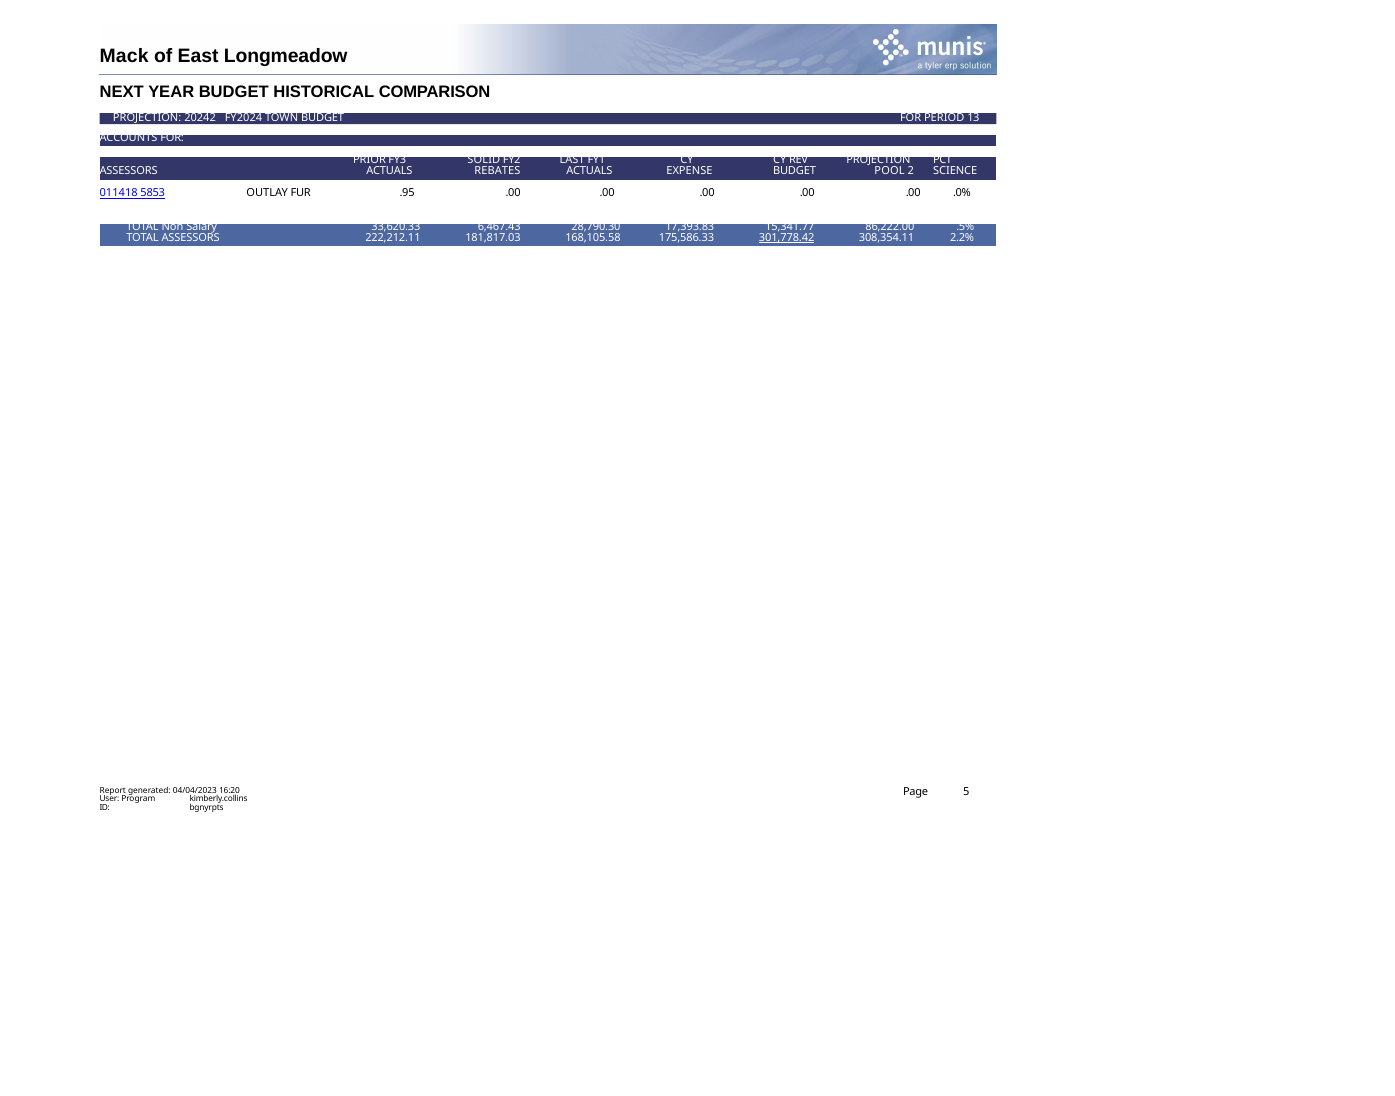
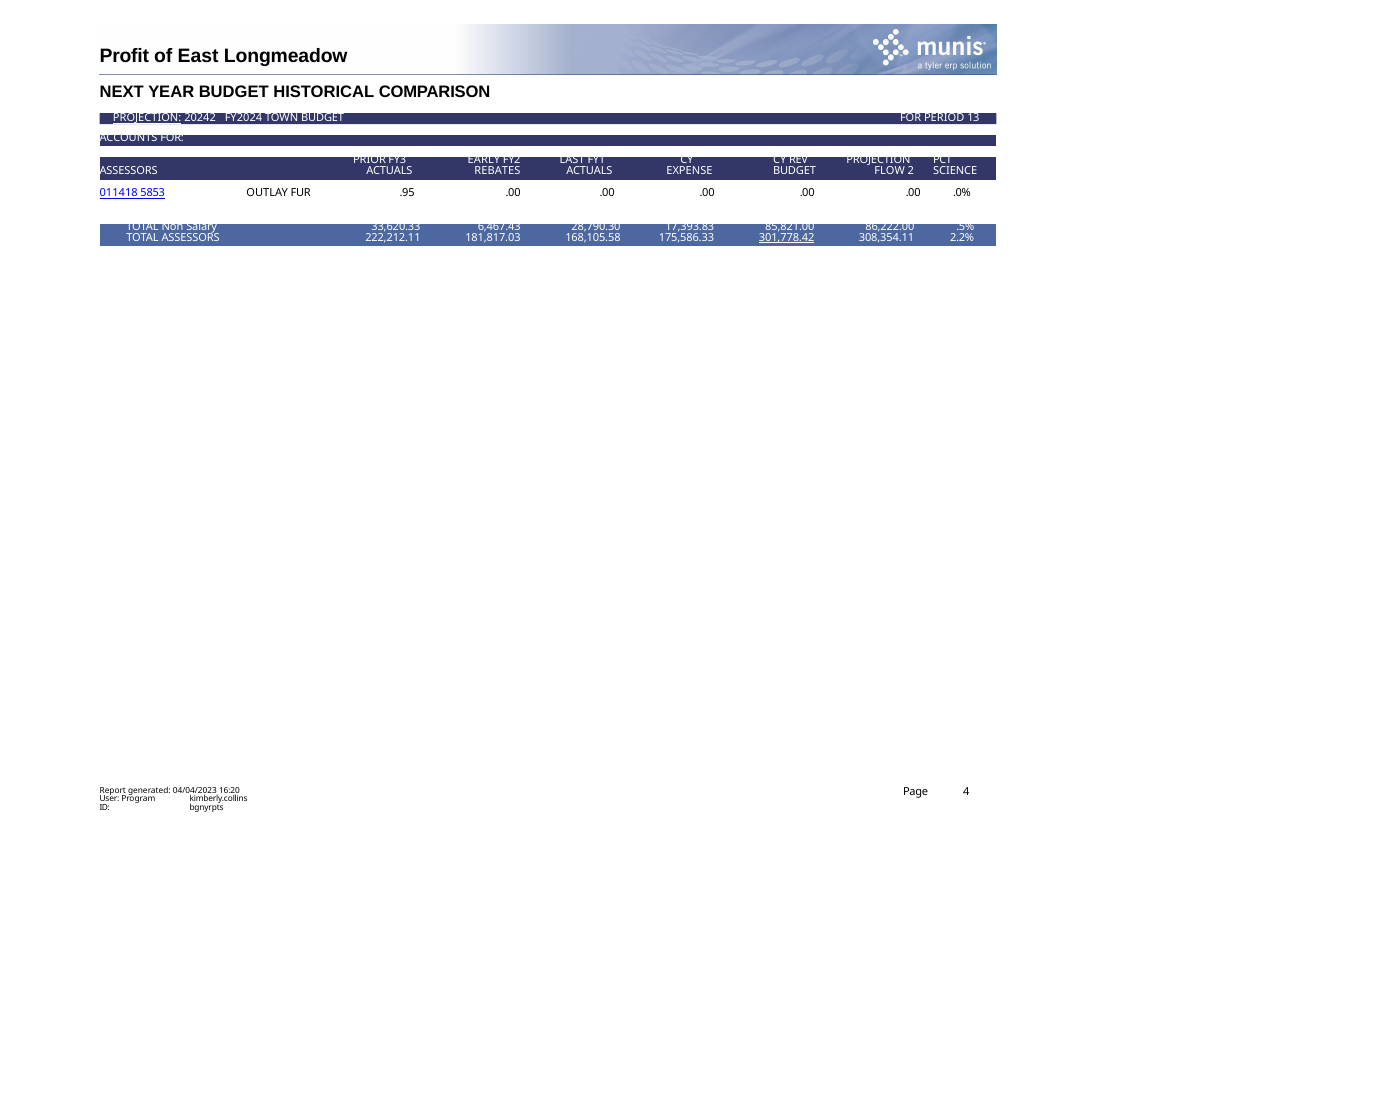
Mack: Mack -> Profit (124, 56)
PROJECTION underline: none -> present (147, 118)
SOLID: SOLID -> EARLY (484, 160)
POOL: POOL -> FLOW (890, 171)
15,341.77: 15,341.77 -> 85,821.00 (790, 227)
5: 5 -> 4 (966, 792)
